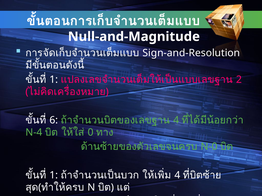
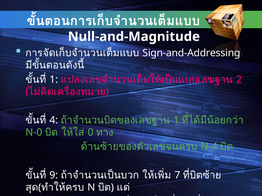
Sign-and-Resolution: Sign-and-Resolution -> Sign-and-Addressing (191, 53)
6: 6 -> 4 (54, 120)
4: 4 -> 1 (176, 120)
N-4: N-4 -> N-0 (34, 133)
N-0: N-0 -> N-4 (209, 147)
1: 1 -> 9 (54, 176)
4: 4 -> 7 (177, 176)
